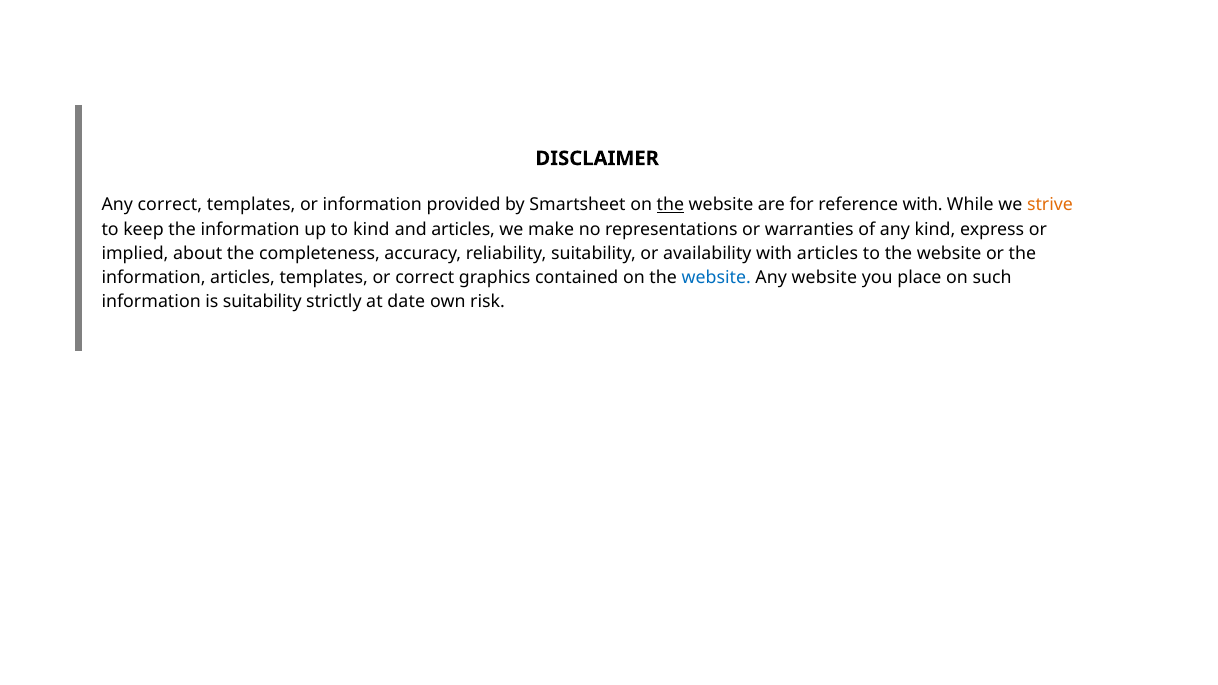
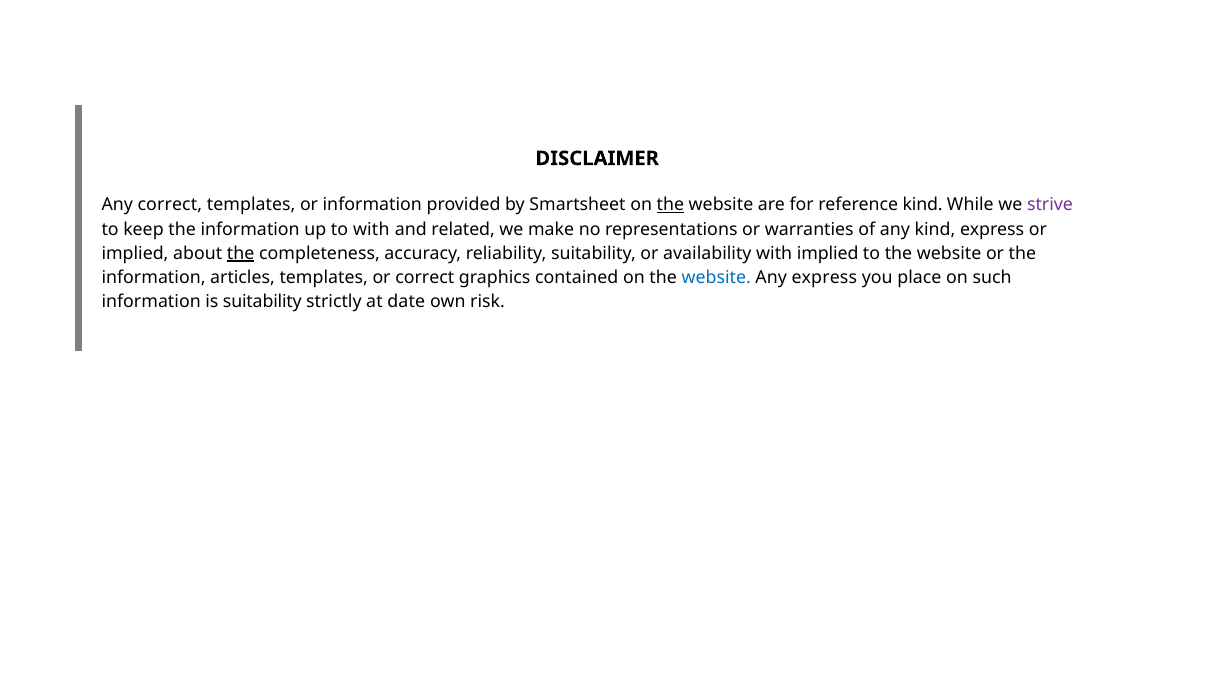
reference with: with -> kind (923, 205)
strive colour: orange -> purple (1050, 205)
to kind: kind -> with (371, 229)
and articles: articles -> related (463, 229)
the underline: none -> present (241, 253)
with articles: articles -> implied (828, 253)
Any website: website -> express (824, 278)
